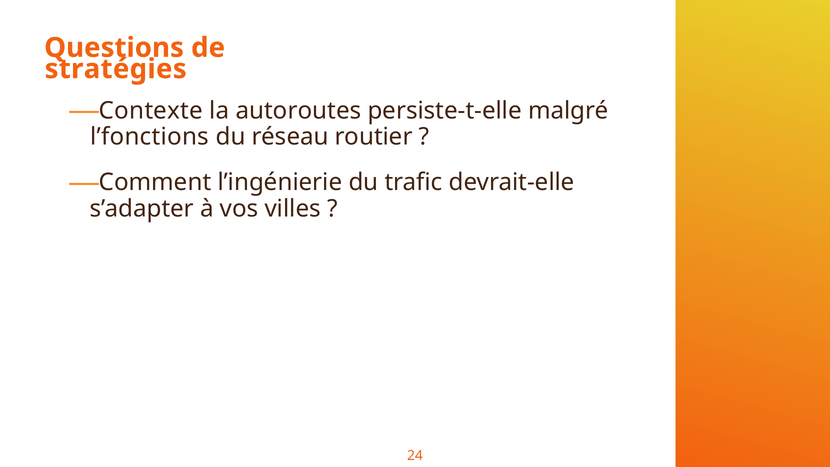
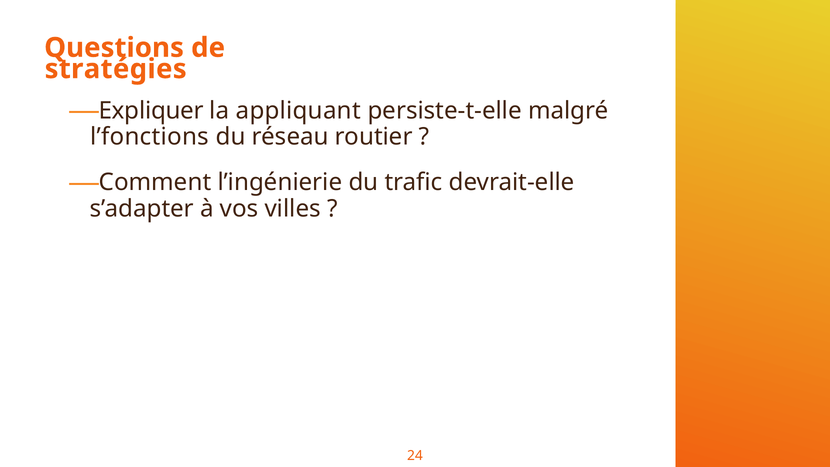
Contexte: Contexte -> Expliquer (151, 111)
autoroutes: autoroutes -> appliquant (298, 111)
